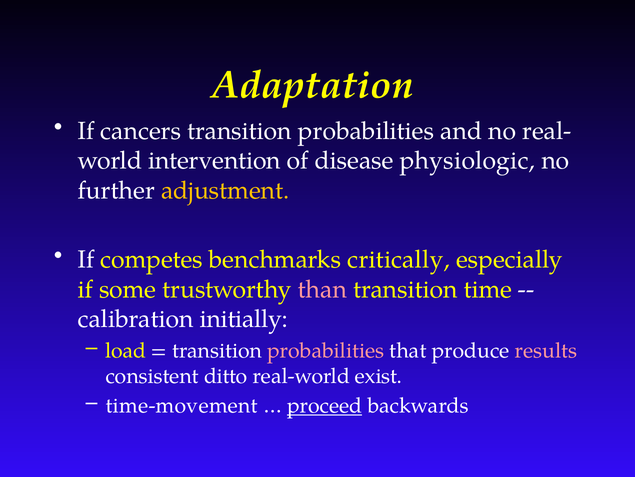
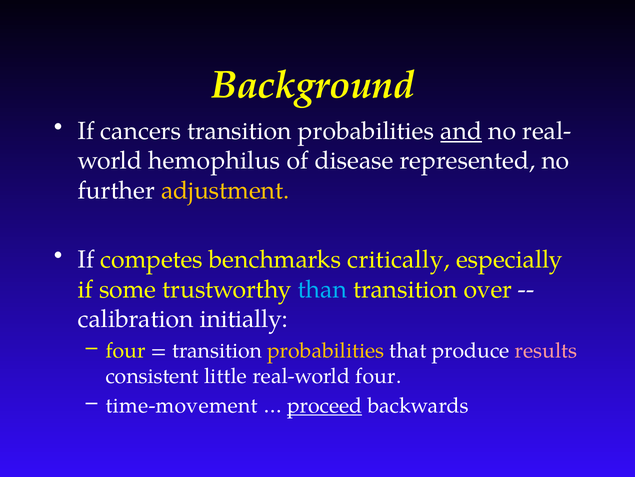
Adaptation: Adaptation -> Background (313, 85)
and underline: none -> present (461, 131)
intervention: intervention -> hemophilus (214, 160)
physiologic: physiologic -> represented (468, 160)
than colour: pink -> light blue (322, 289)
time: time -> over (488, 289)
load: load -> four (126, 350)
probabilities colour: pink -> yellow (326, 350)
ditto: ditto -> little (226, 376)
real-world exist: exist -> four (378, 376)
